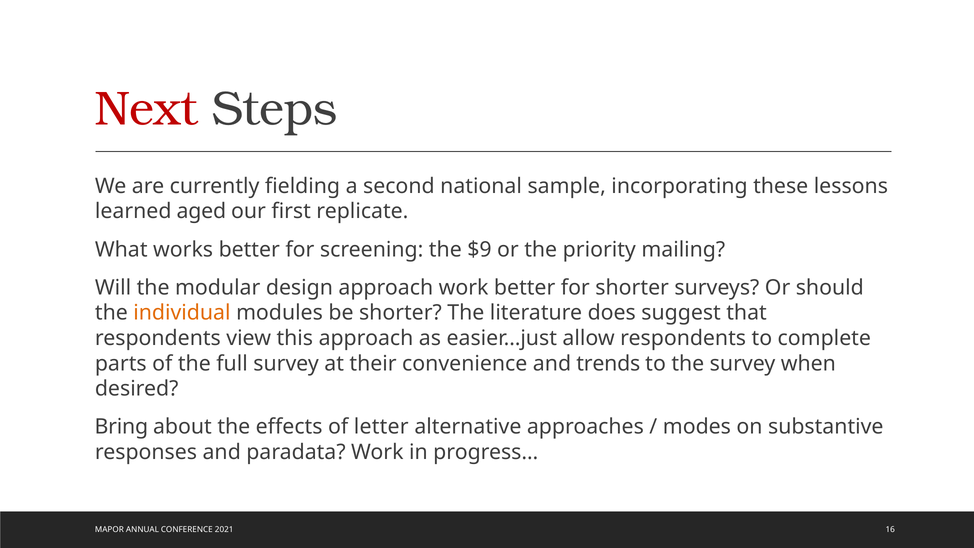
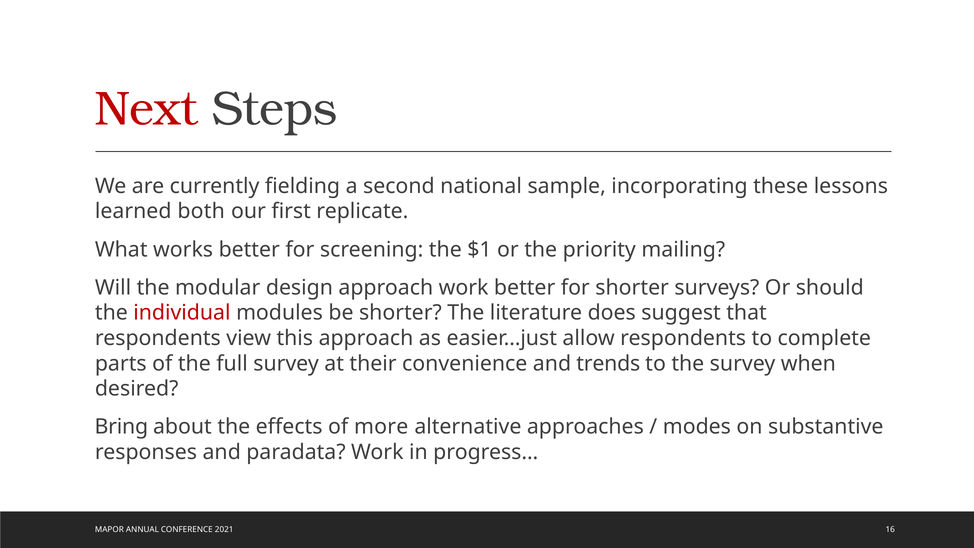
aged: aged -> both (201, 211)
$9: $9 -> $1 (479, 249)
individual colour: orange -> red (182, 313)
letter: letter -> more (381, 427)
